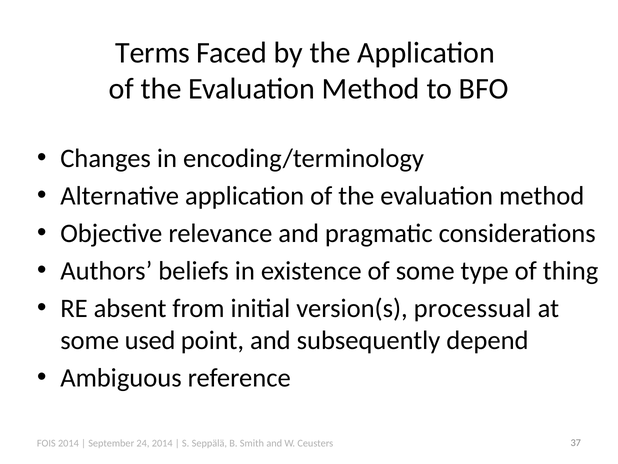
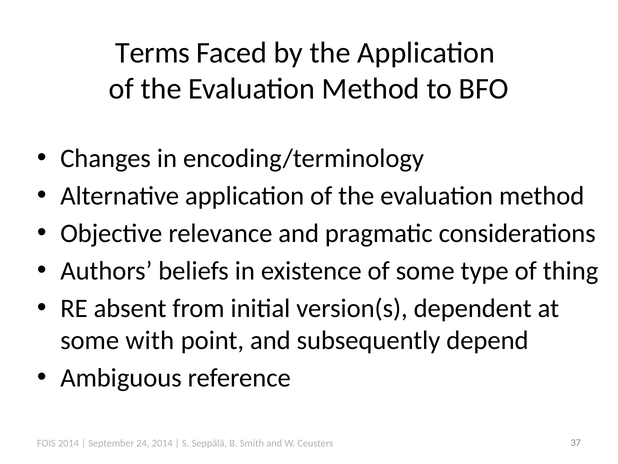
processual: processual -> dependent (473, 308)
used: used -> with (150, 340)
